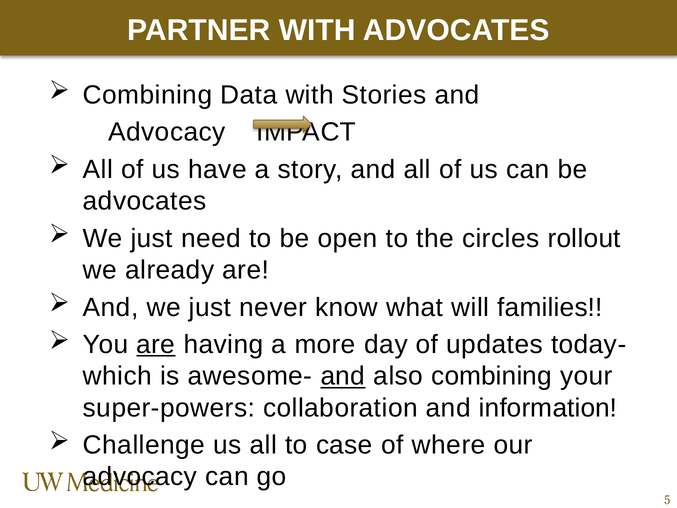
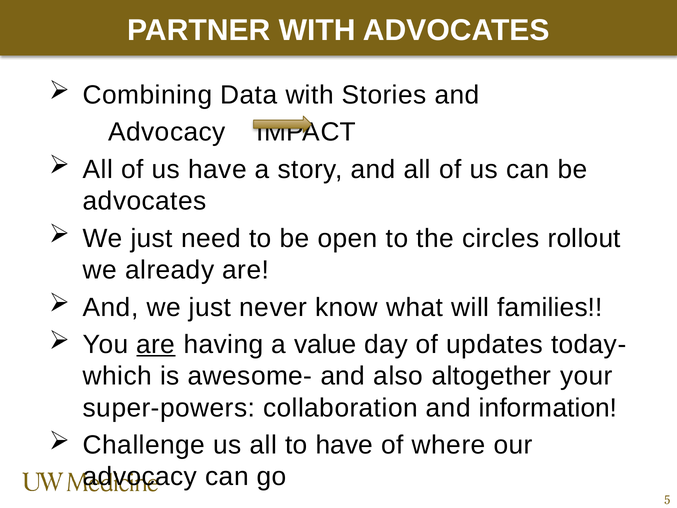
more: more -> value (325, 344)
and underline: present -> none (343, 376)
also combining: combining -> altogether (491, 376)
to case: case -> have (344, 445)
